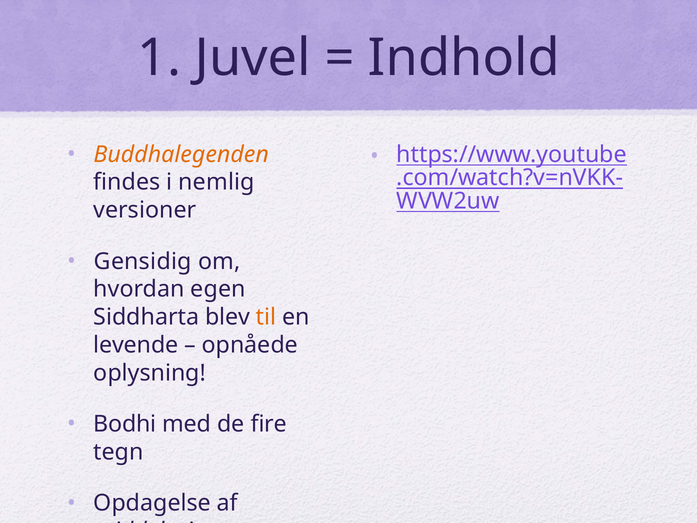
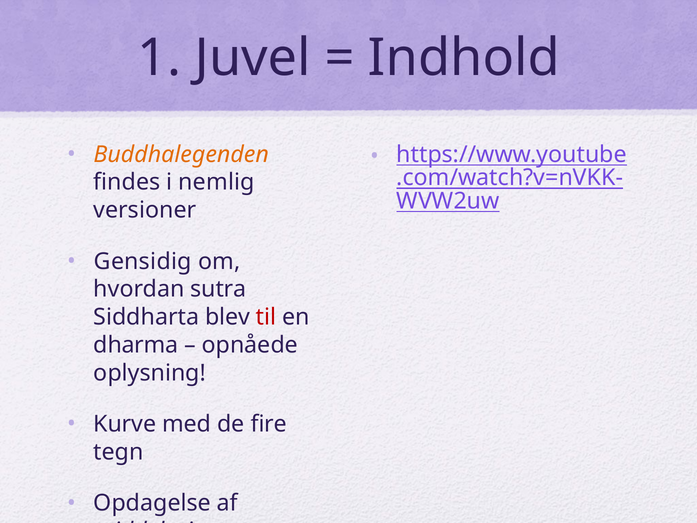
egen: egen -> sutra (218, 289)
til colour: orange -> red (266, 317)
levende: levende -> dharma (136, 345)
Bodhi: Bodhi -> Kurve (125, 424)
